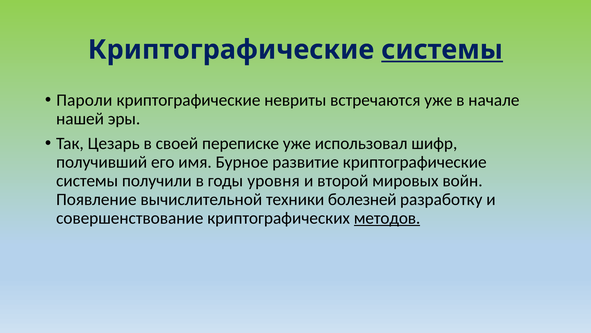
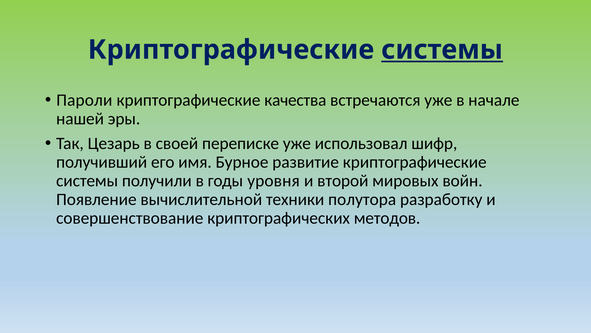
невриты: невриты -> качества (295, 100)
болезней: болезней -> полутора (362, 199)
методов underline: present -> none (387, 218)
